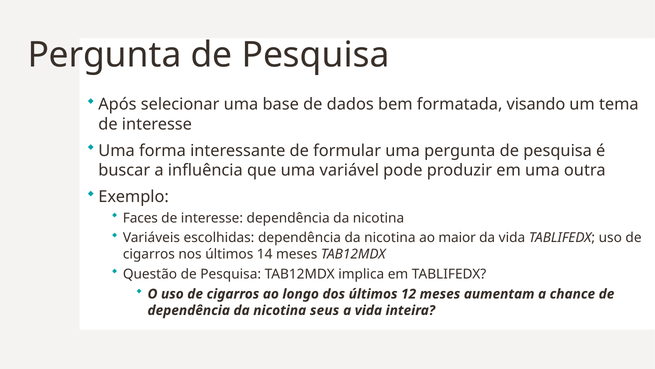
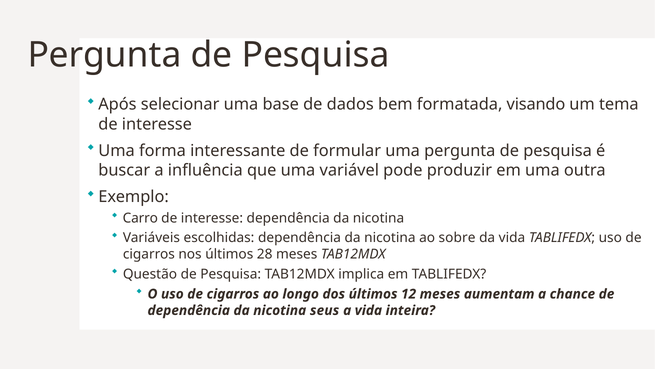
Faces: Faces -> Carro (140, 218)
maior: maior -> sobre (457, 238)
14: 14 -> 28 (265, 254)
